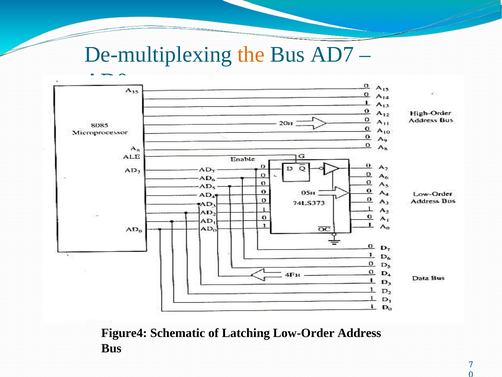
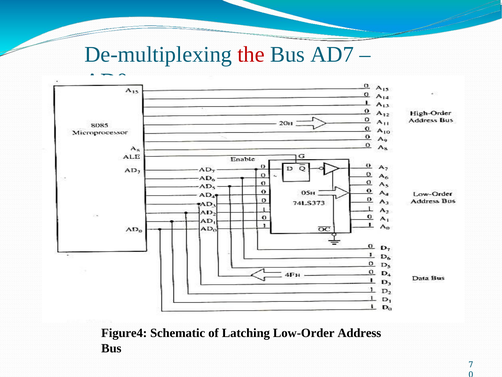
the colour: orange -> red (251, 54)
